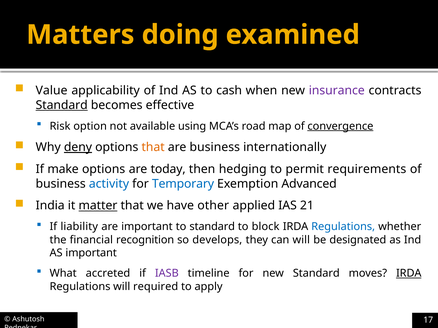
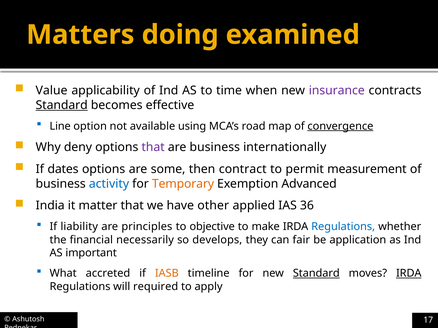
cash: cash -> time (229, 91)
Risk: Risk -> Line (60, 126)
deny underline: present -> none (78, 148)
that colour: orange -> purple (153, 148)
make: make -> dates (63, 169)
today: today -> some (168, 169)
hedging: hedging -> contract (243, 169)
requirements: requirements -> measurement (367, 169)
Temporary colour: blue -> orange (183, 184)
matter underline: present -> none (98, 206)
21: 21 -> 36 (307, 206)
are important: important -> principles (147, 227)
to standard: standard -> objective (212, 227)
block: block -> make (266, 227)
recognition: recognition -> necessarily (145, 240)
can will: will -> fair (301, 240)
designated: designated -> application (358, 240)
IASB colour: purple -> orange (167, 274)
Standard underline: none -> present (316, 274)
